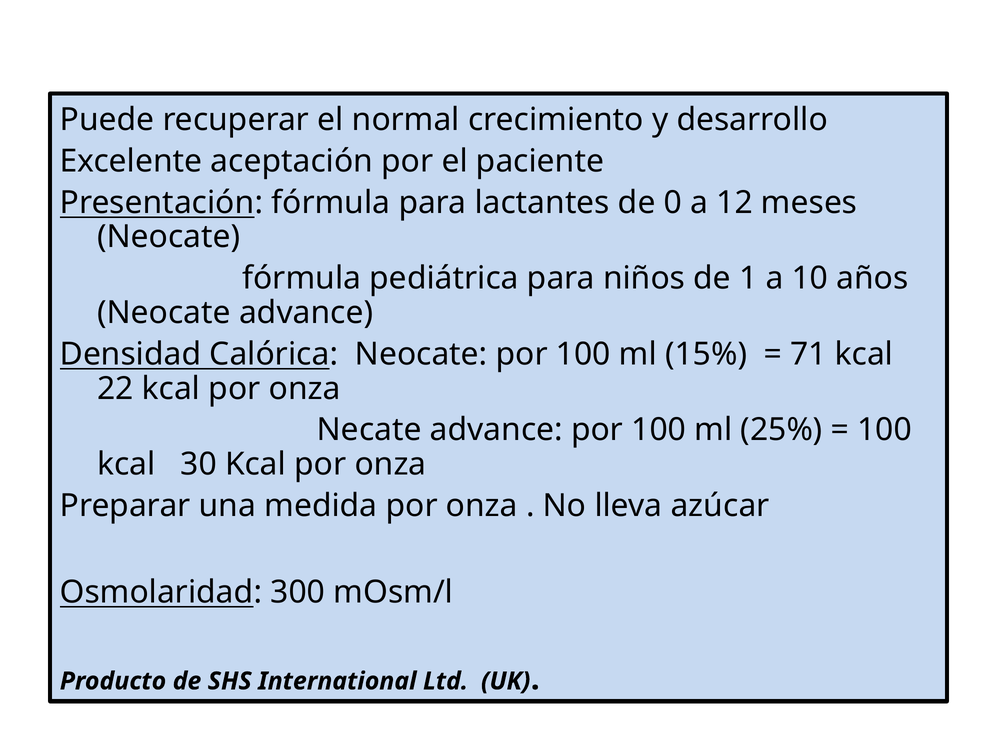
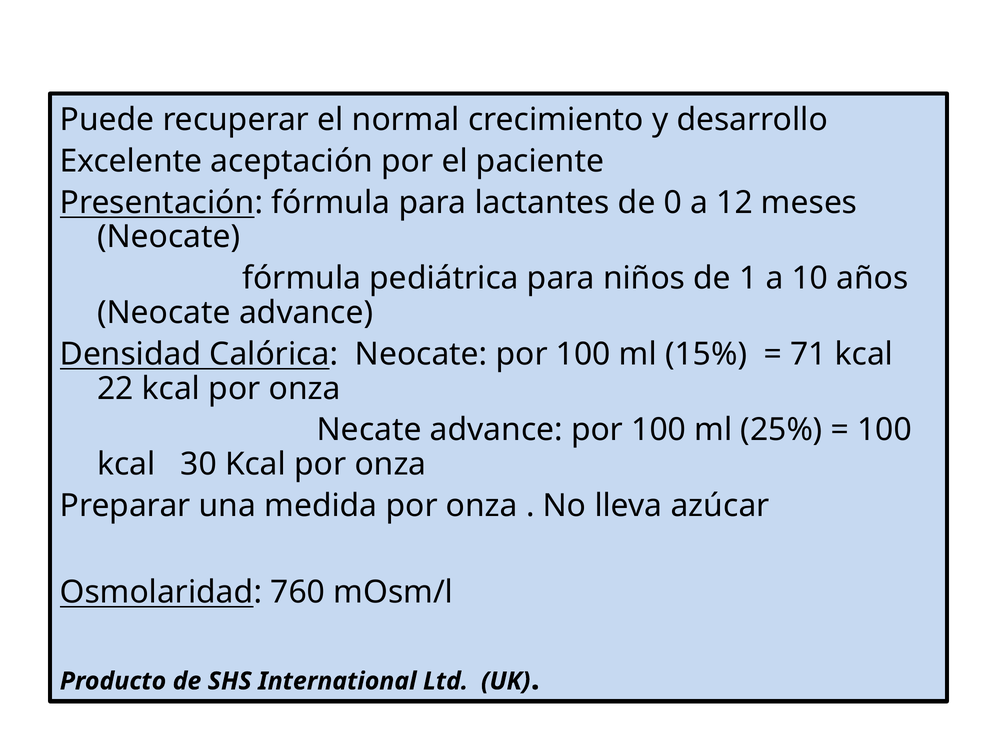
300: 300 -> 760 (298, 592)
